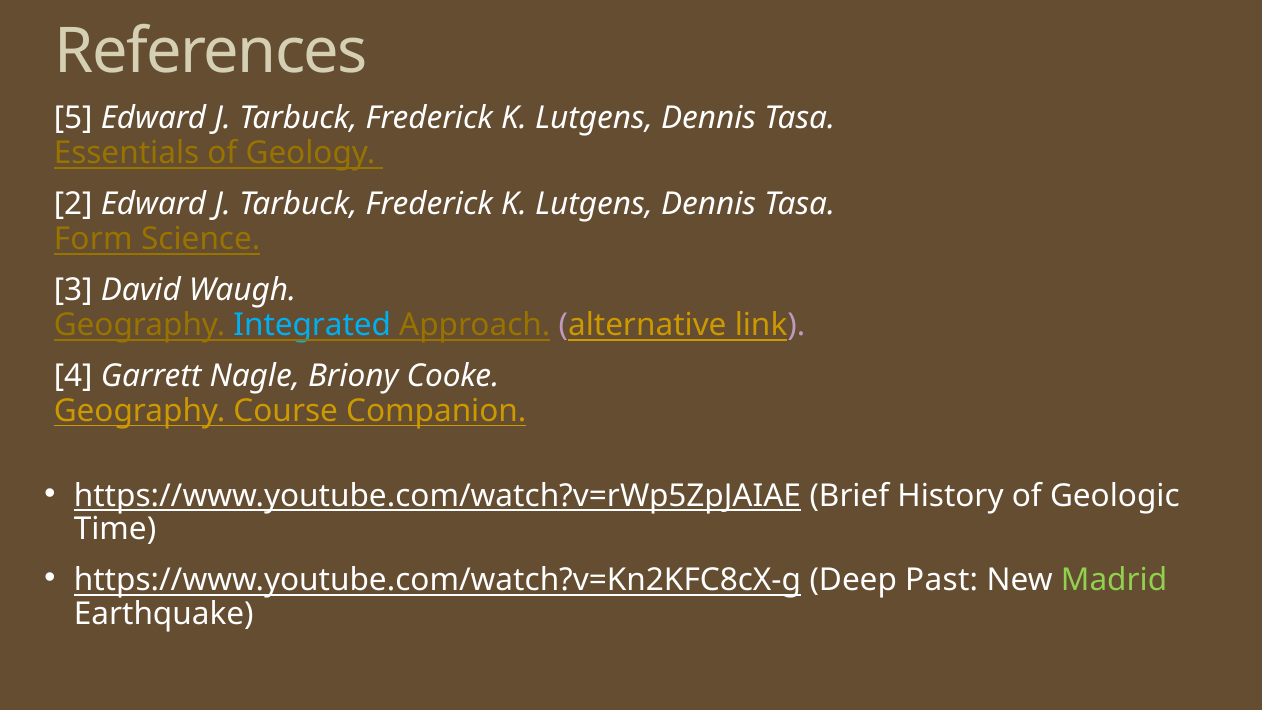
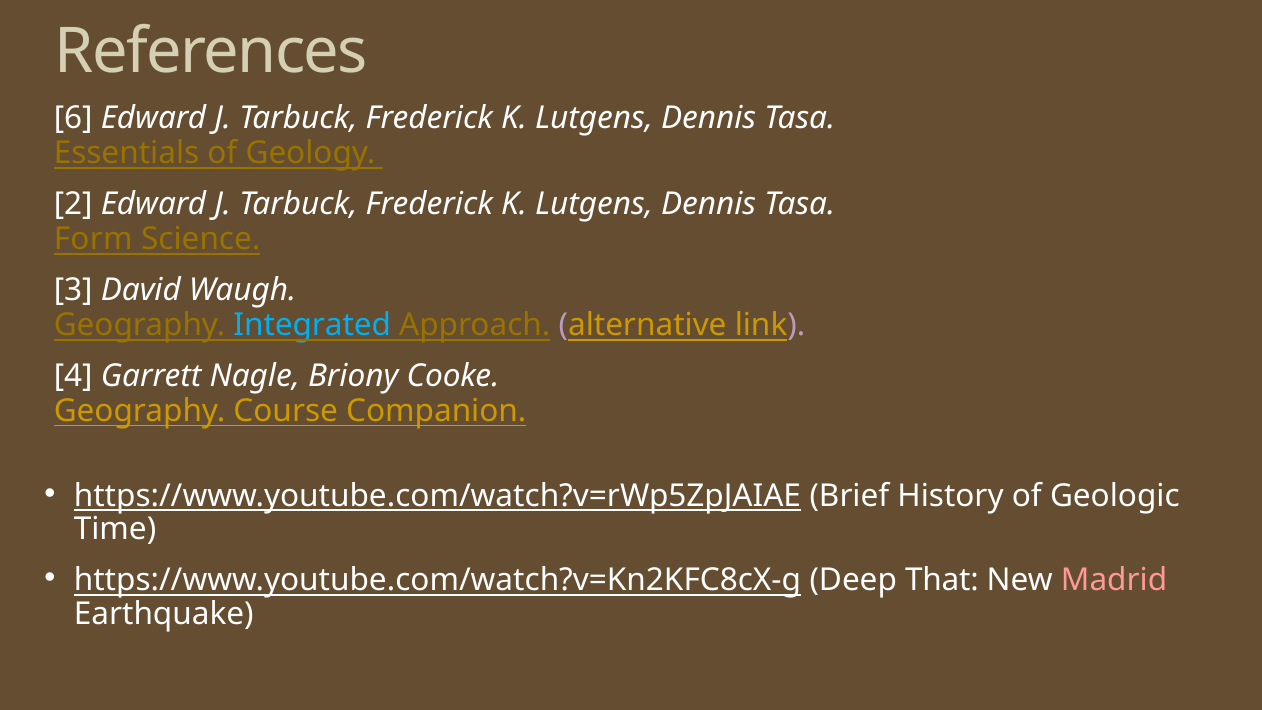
5: 5 -> 6 (73, 118)
Past: Past -> That (942, 580)
Madrid colour: light green -> pink (1114, 580)
